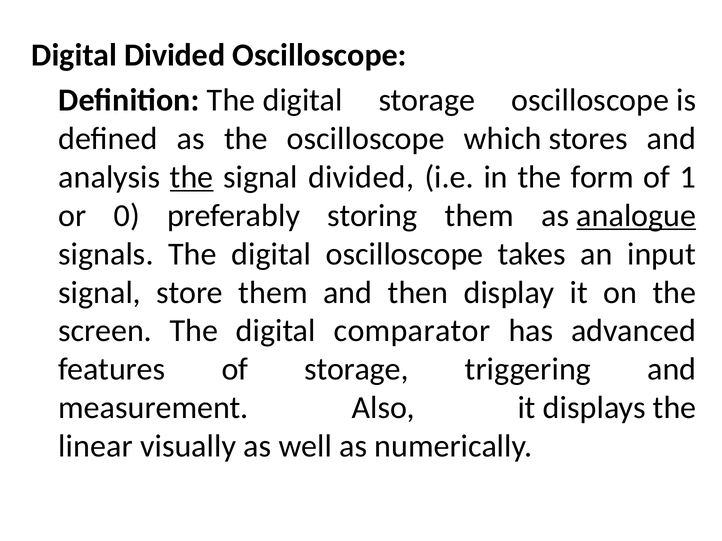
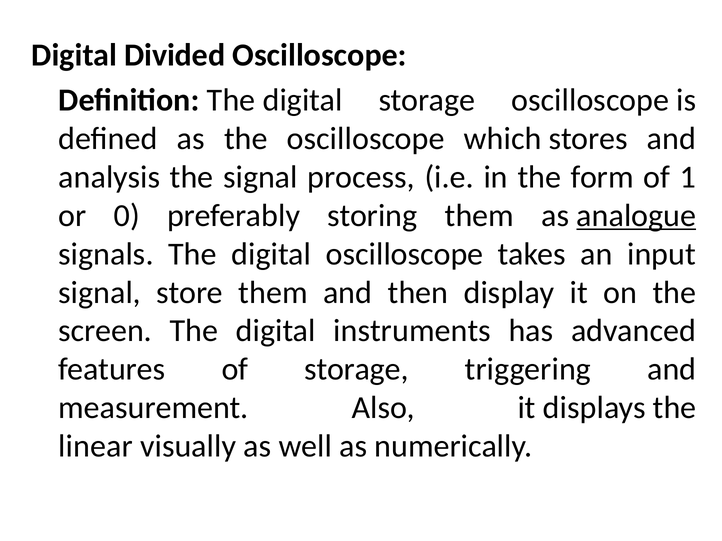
the underline: present -> none (192, 177)
signal divided: divided -> process (361, 177)
comparator: comparator -> instruments (412, 331)
